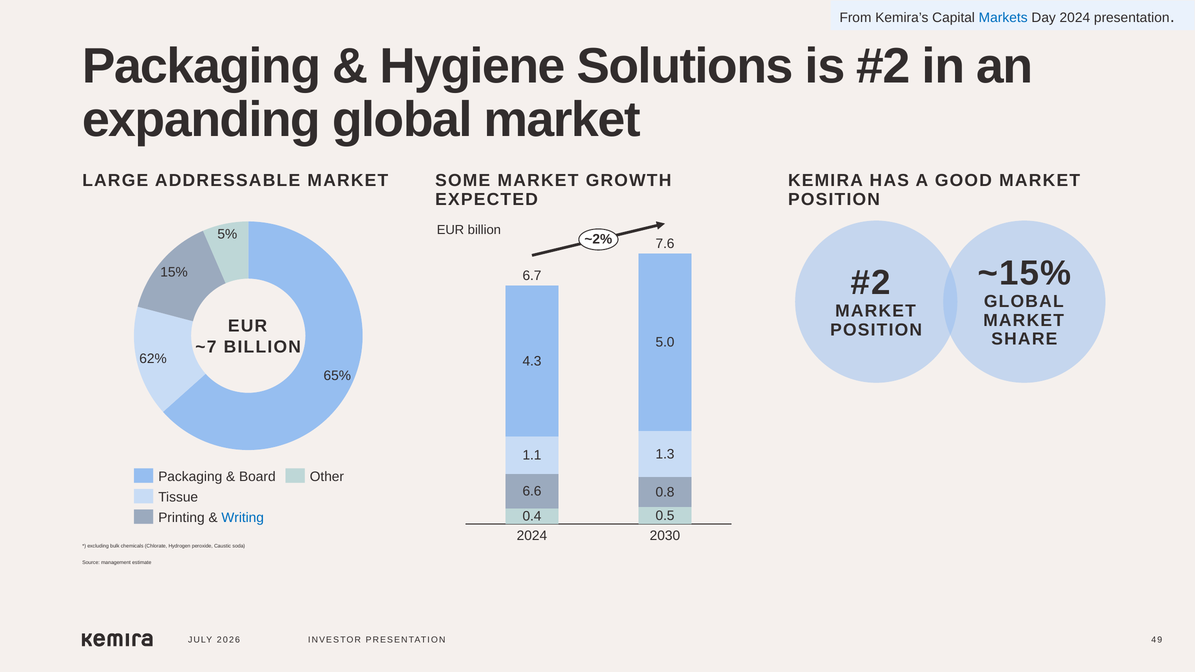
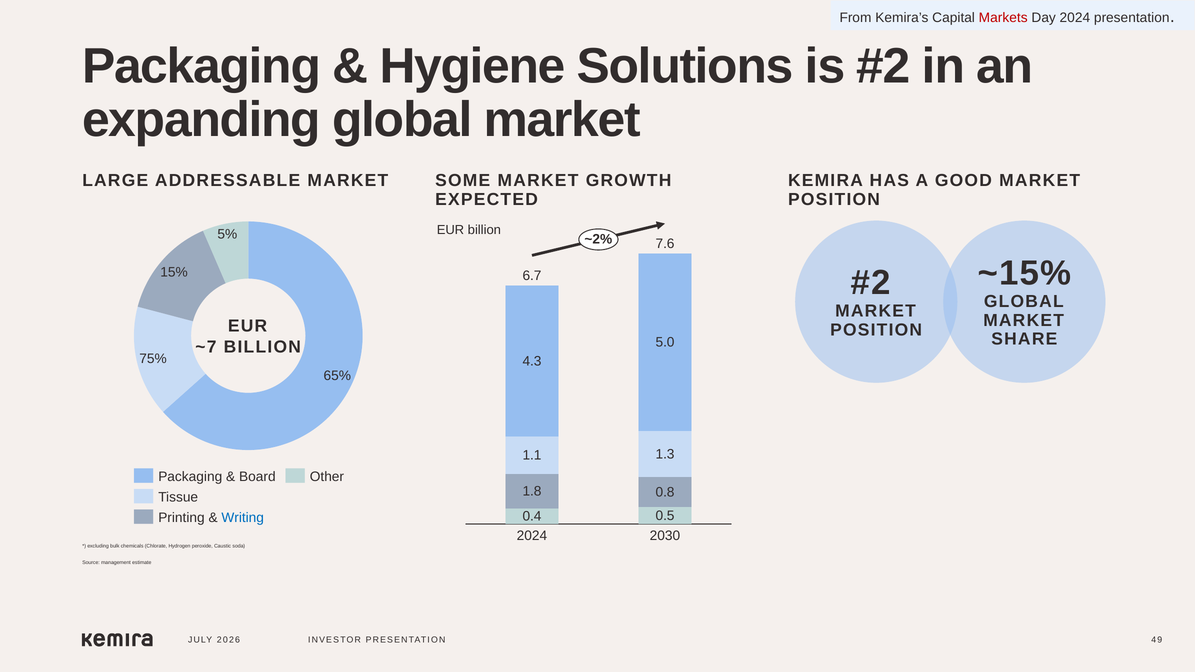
Markets colour: blue -> red (1003, 18)
62%: 62% -> 75% (153, 359)
6.6: 6.6 -> 1.8 (532, 491)
